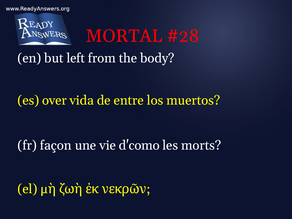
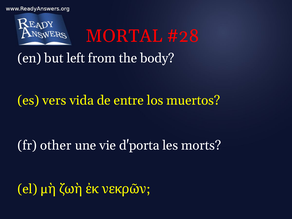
over: over -> vers (54, 100)
façon: façon -> other (56, 145)
d'como: d'como -> d'porta (139, 145)
